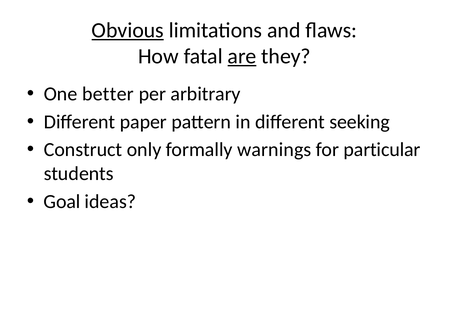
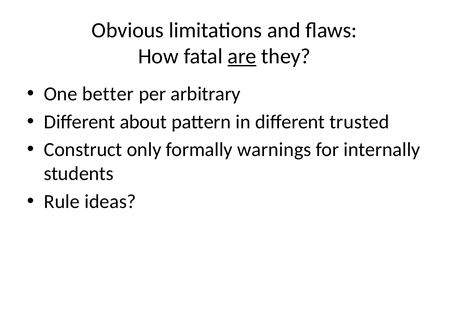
Obvious underline: present -> none (128, 30)
paper: paper -> about (143, 122)
seeking: seeking -> trusted (359, 122)
particular: particular -> internally (382, 150)
Goal: Goal -> Rule (62, 202)
